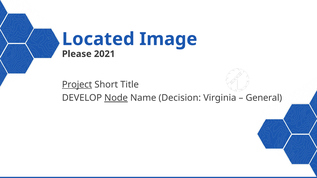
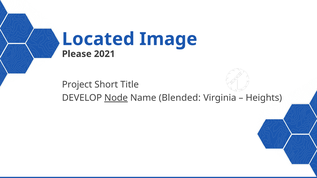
Project underline: present -> none (77, 85)
Decision: Decision -> Blended (180, 98)
General: General -> Heights (264, 98)
